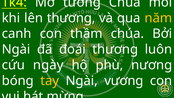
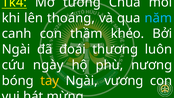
lên thương: thương -> thoáng (71, 18)
năm colour: yellow -> light blue (158, 18)
thầm chúa: chúa -> khéo (127, 34)
